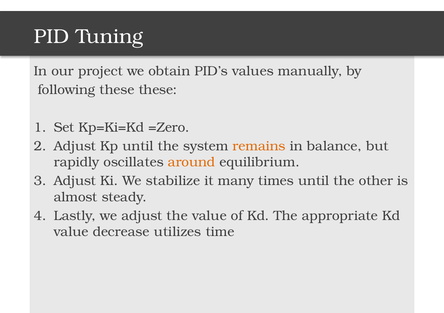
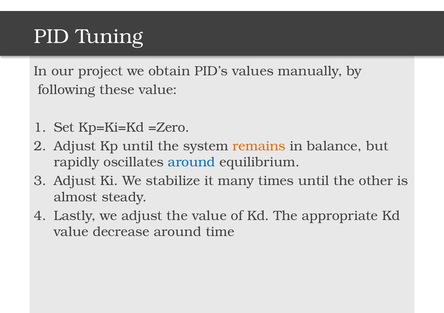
these these: these -> value (158, 90)
around colour: orange -> blue (192, 162)
decrease utilizes: utilizes -> around (178, 232)
